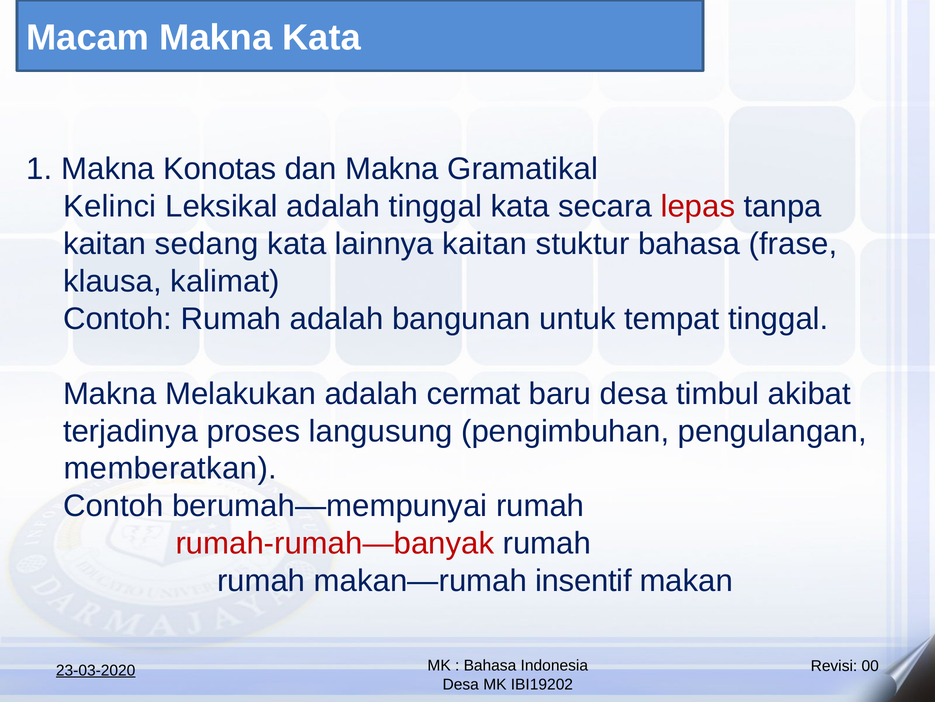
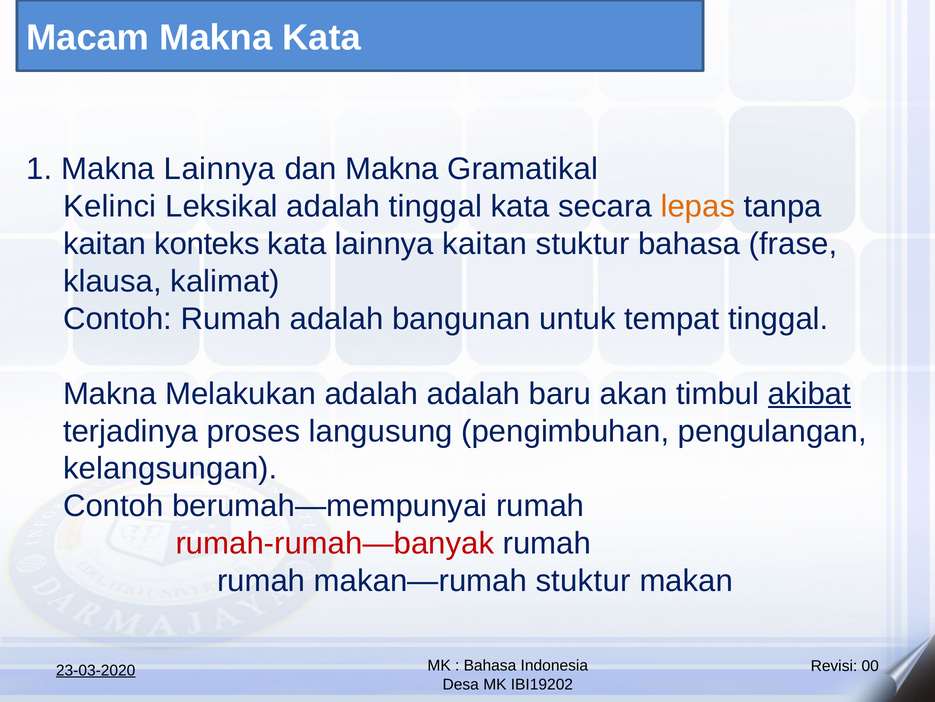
Makna Konotas: Konotas -> Lainnya (220, 169)
lepas colour: red -> orange (698, 206)
sedang: sedang -> konteks (207, 244)
adalah cermat: cermat -> adalah (473, 393)
baru desa: desa -> akan (634, 393)
akibat underline: none -> present (809, 393)
memberatkan: memberatkan -> kelangsungan (170, 468)
makan—rumah insentif: insentif -> stuktur (583, 580)
